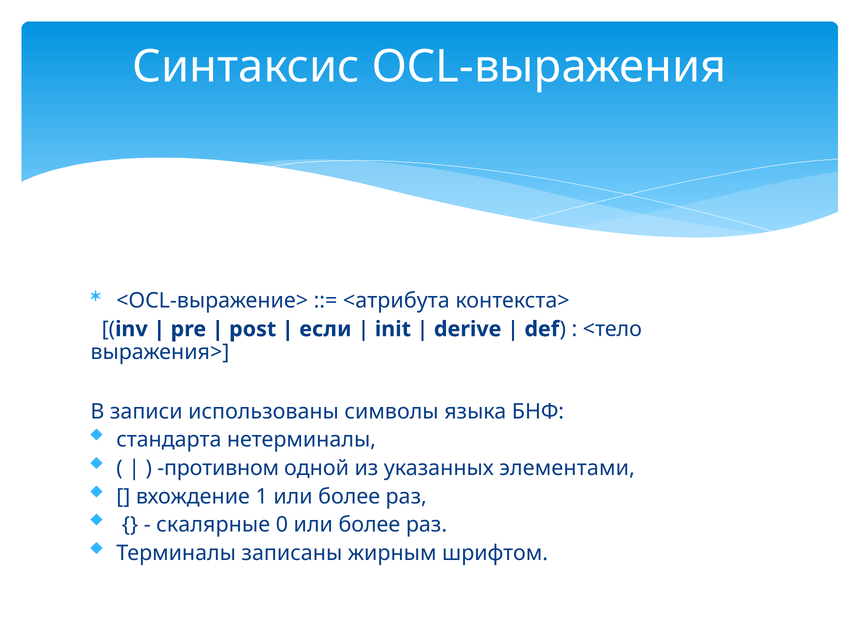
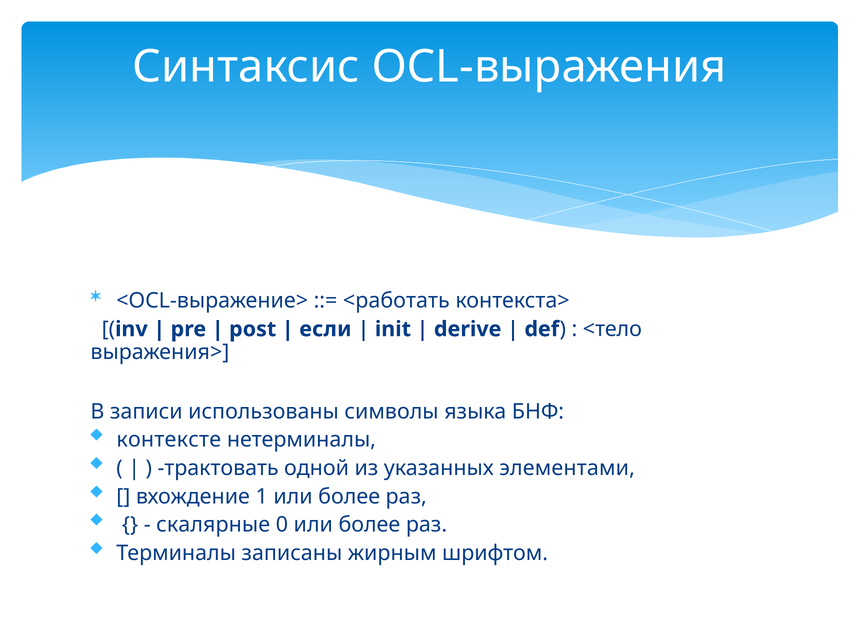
<атрибута: <атрибута -> <работать (396, 301)
стандарта: стандарта -> контексте (169, 440)
противном: противном -> трактовать (218, 468)
